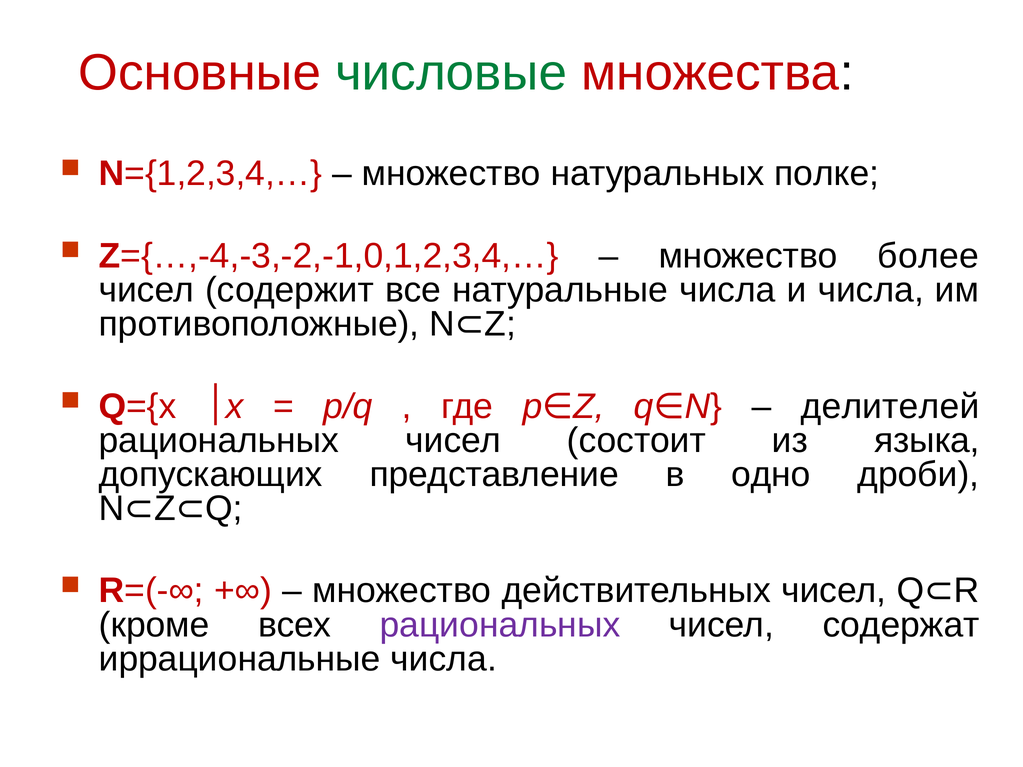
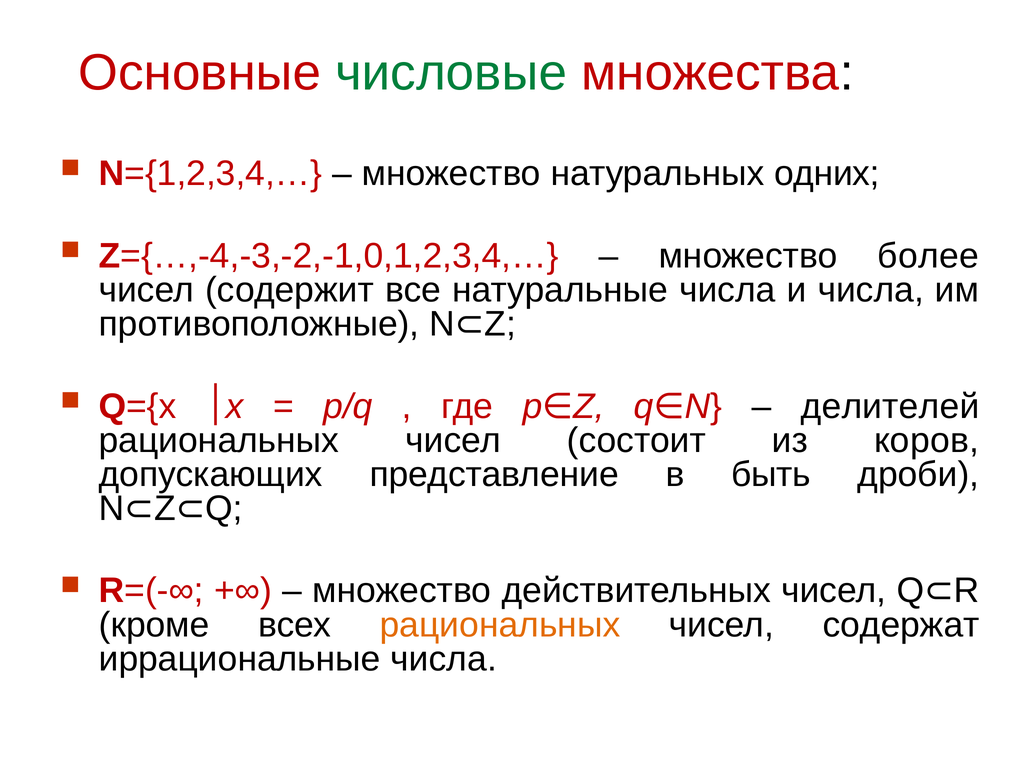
полке: полке -> одних (827, 174)
языка: языка -> коров (927, 440)
одно: одно -> быть (771, 475)
рациональных colour: purple -> orange (500, 625)
